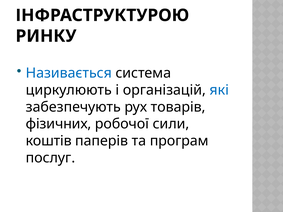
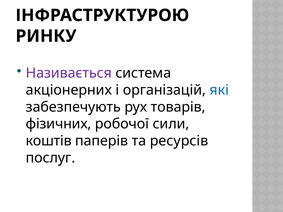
Називається colour: blue -> purple (69, 73)
циркулюють: циркулюють -> акціонерних (69, 90)
програм: програм -> ресурсів (179, 141)
